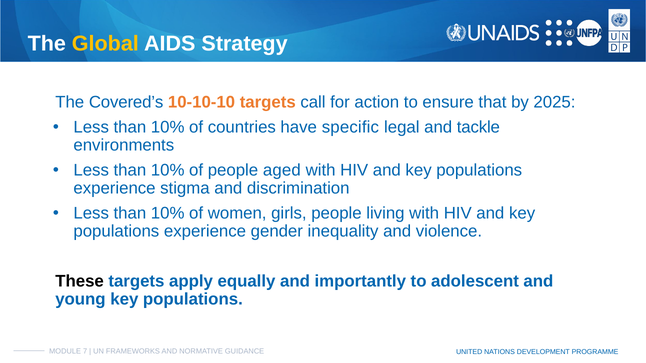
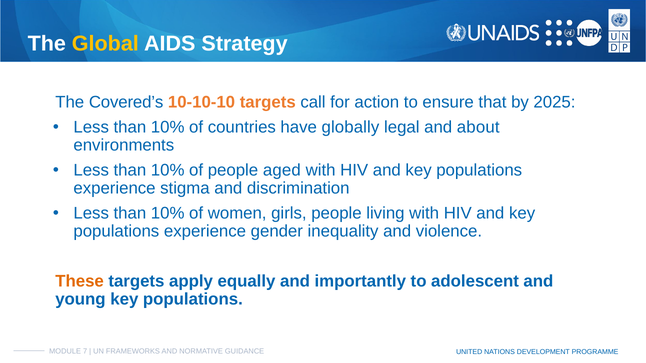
specific: specific -> globally (350, 127)
tackle: tackle -> about (478, 127)
These colour: black -> orange (80, 281)
